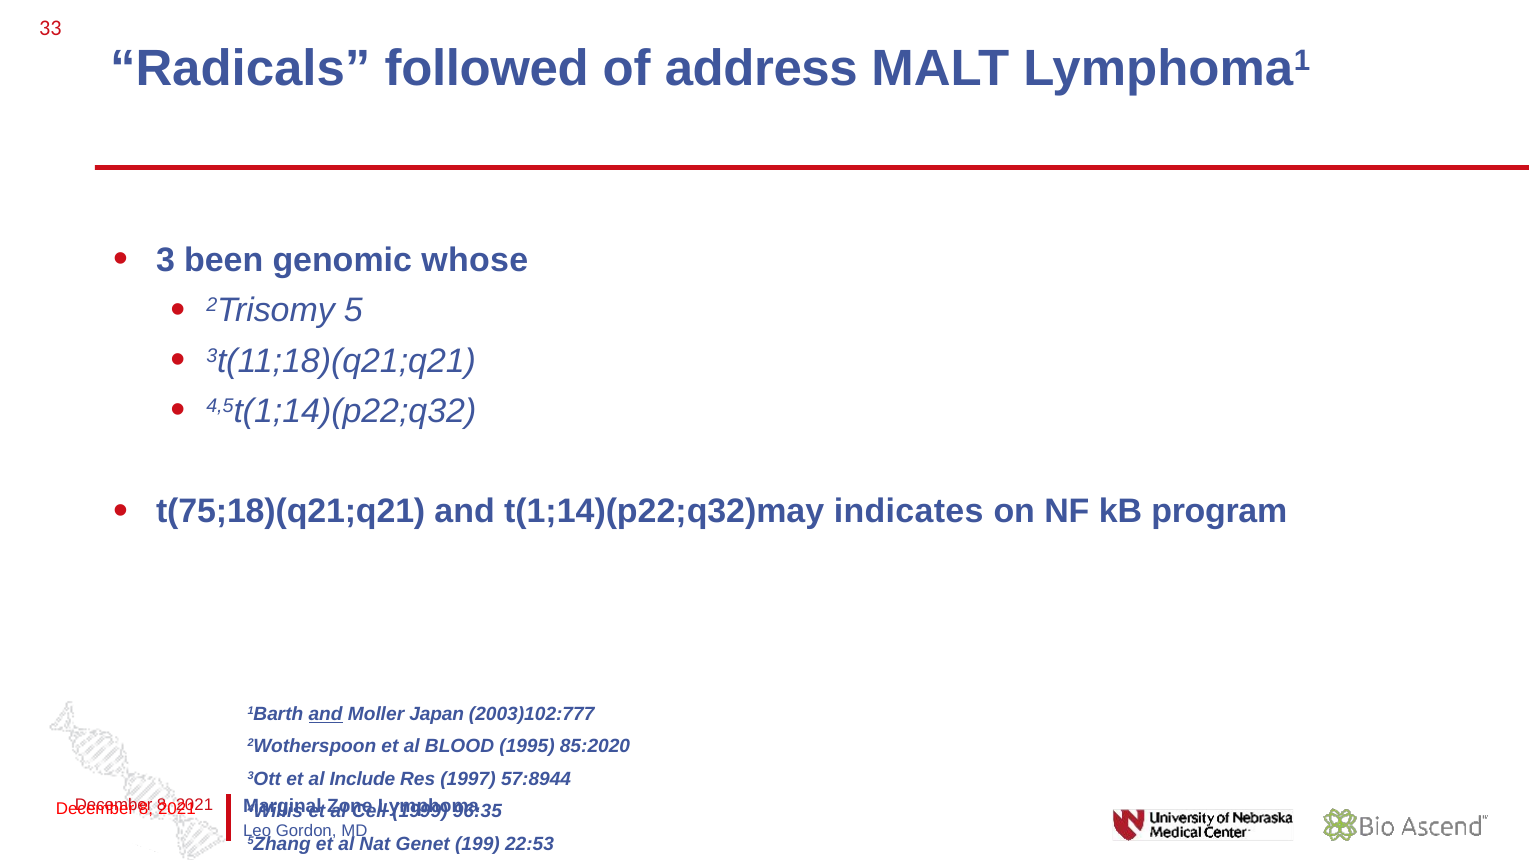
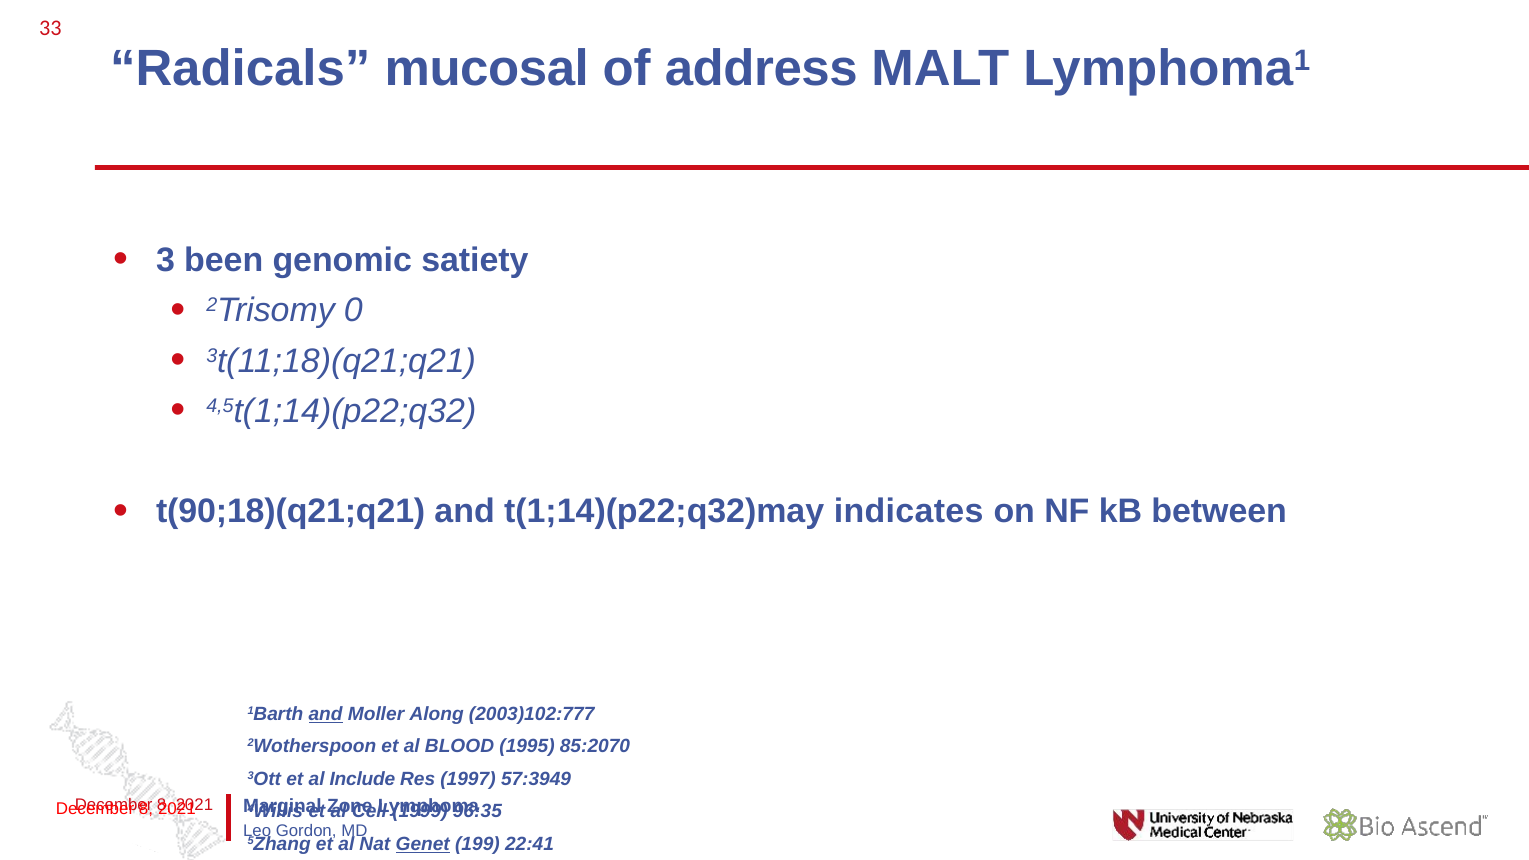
followed: followed -> mucosal (487, 69)
whose: whose -> satiety (475, 261)
5: 5 -> 0 (353, 311)
t(75;18)(q21;q21: t(75;18)(q21;q21 -> t(90;18)(q21;q21 (291, 512)
program: program -> between (1219, 512)
Japan: Japan -> Along (437, 714)
85:2020: 85:2020 -> 85:2070 (595, 747)
57:8944: 57:8944 -> 57:3949 (536, 779)
Genet underline: none -> present (423, 844)
22:53: 22:53 -> 22:41 (529, 844)
